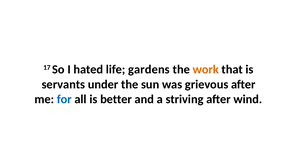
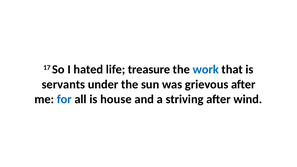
gardens: gardens -> treasure (149, 70)
work colour: orange -> blue (206, 70)
better: better -> house (116, 99)
